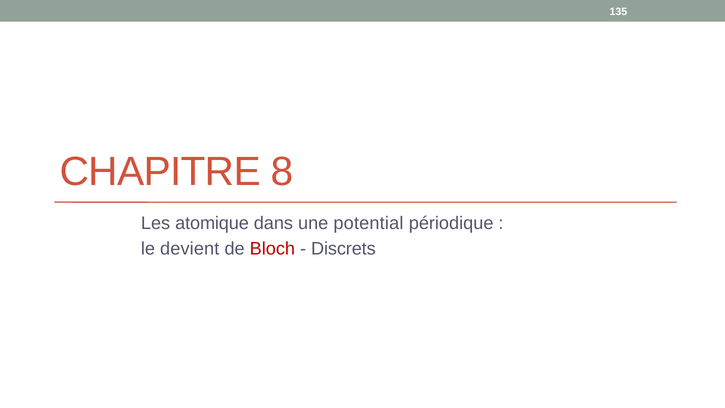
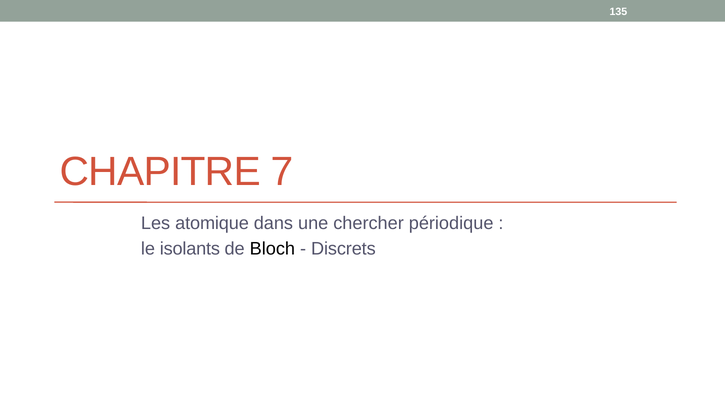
8: 8 -> 7 (282, 172)
potential: potential -> chercher (369, 223)
devient: devient -> isolants (190, 248)
Bloch colour: red -> black (272, 248)
